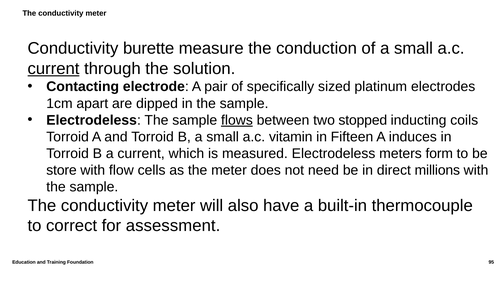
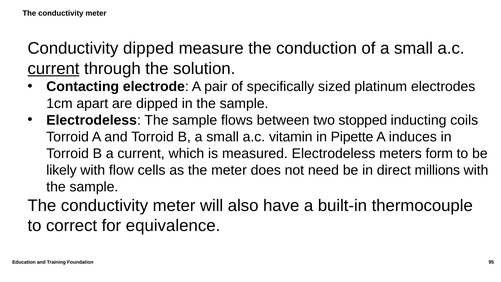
Conductivity burette: burette -> dipped (148, 48)
flows underline: present -> none (237, 120)
Fifteen: Fifteen -> Pipette (352, 137)
store: store -> likely (61, 170)
assessment: assessment -> equivalence (173, 225)
